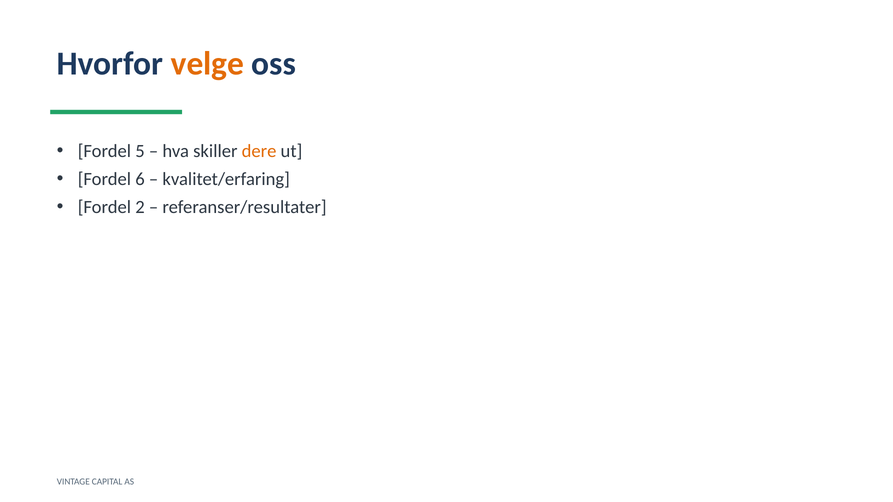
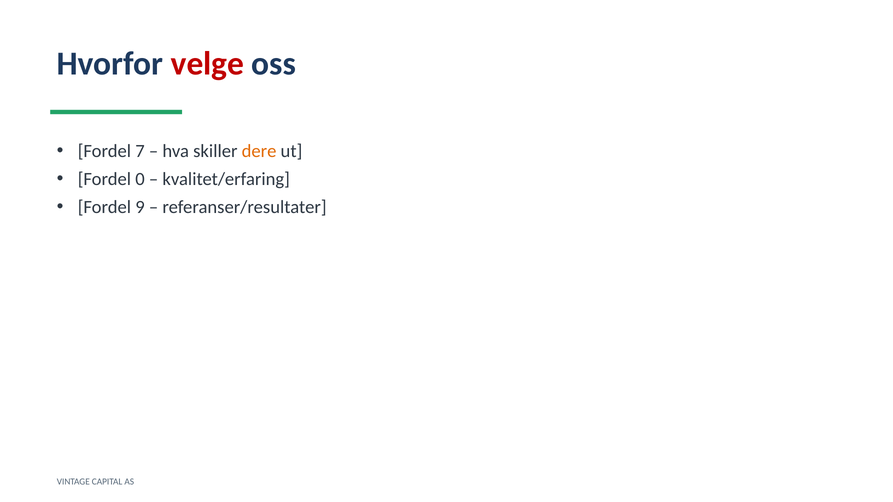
velge colour: orange -> red (207, 64)
5: 5 -> 7 (140, 151)
6: 6 -> 0 (140, 179)
2: 2 -> 9 (140, 207)
